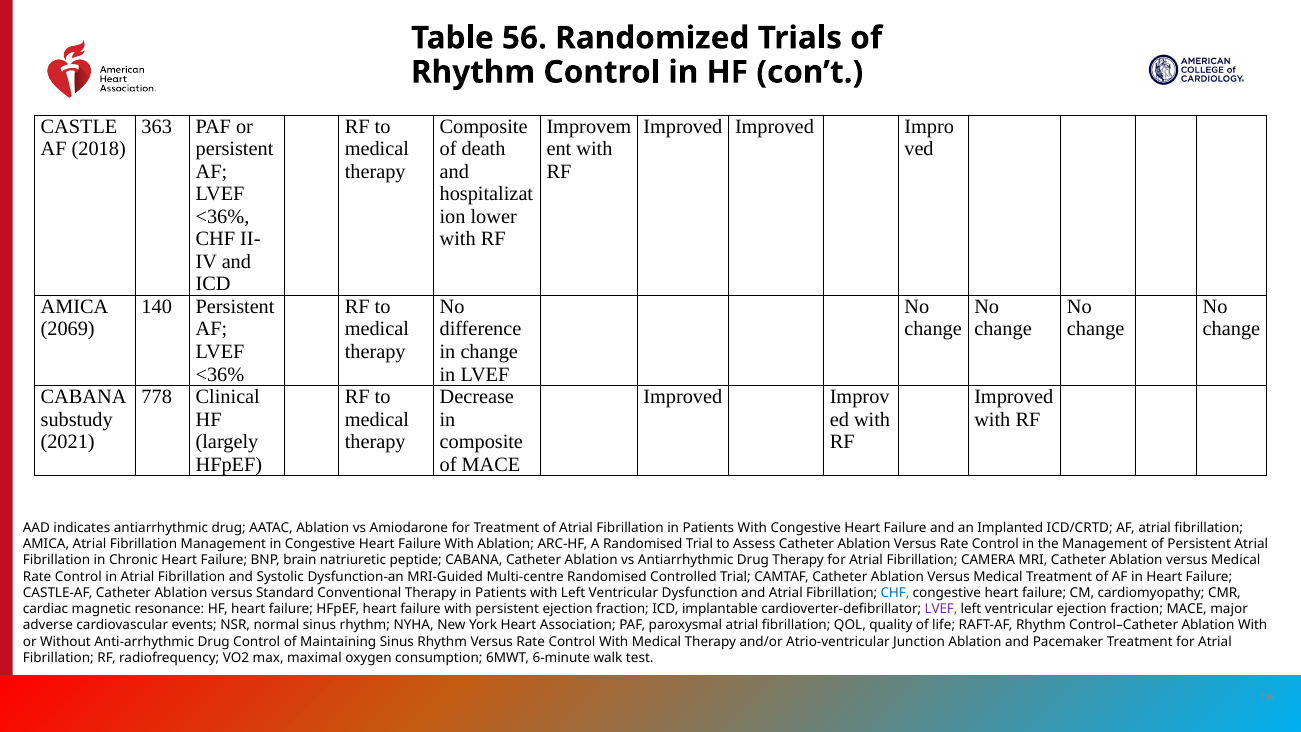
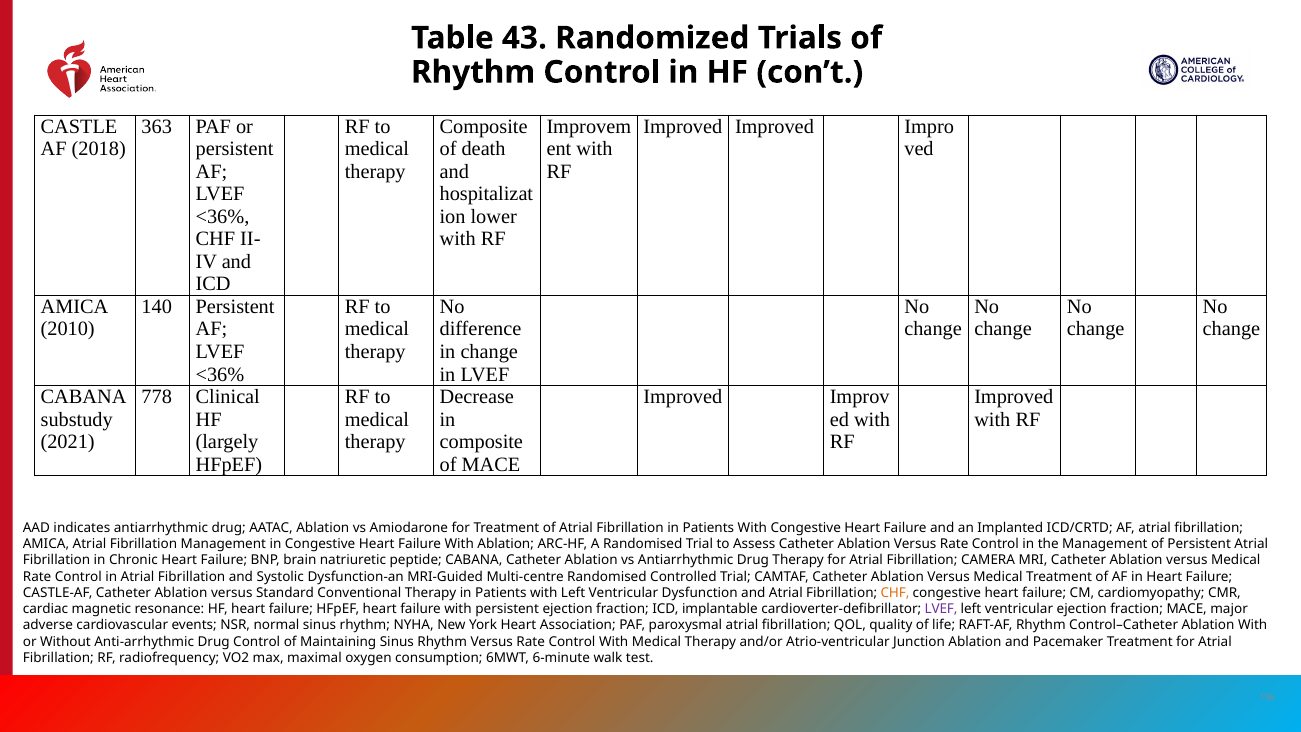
56: 56 -> 43 (524, 38)
2069: 2069 -> 2010 (68, 329)
CHF colour: blue -> orange (895, 593)
